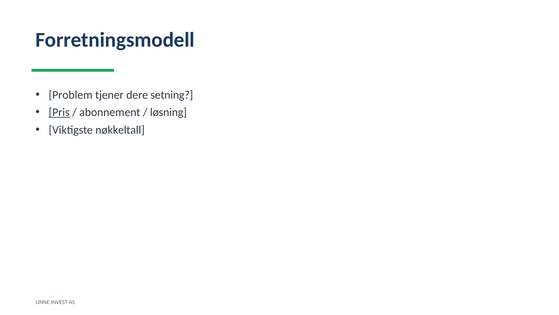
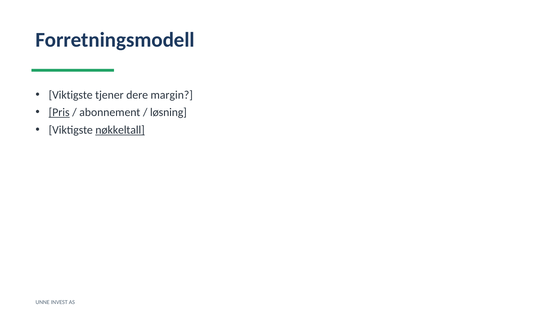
Problem: Problem -> Viktigste (71, 95)
setning: setning -> margin (172, 95)
nøkkeltall underline: none -> present (120, 130)
